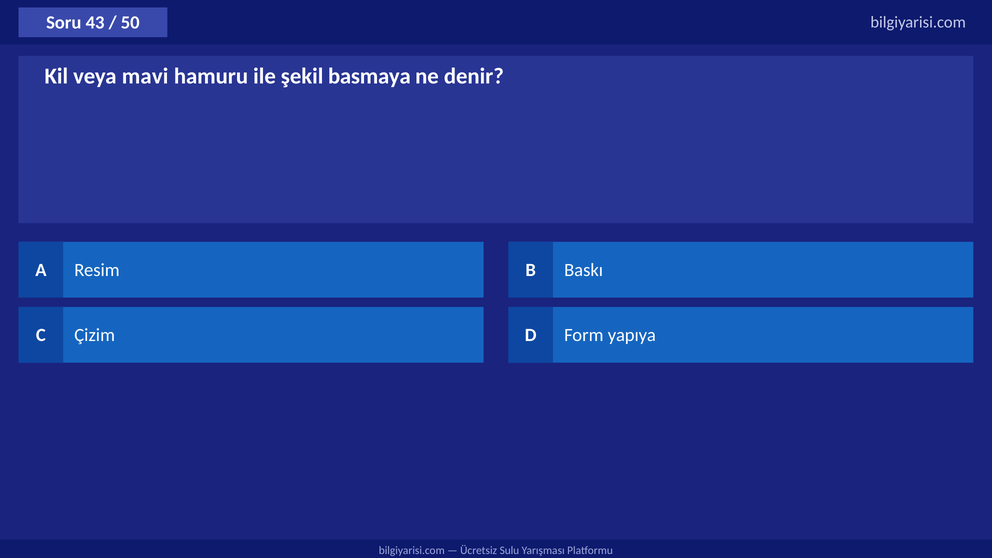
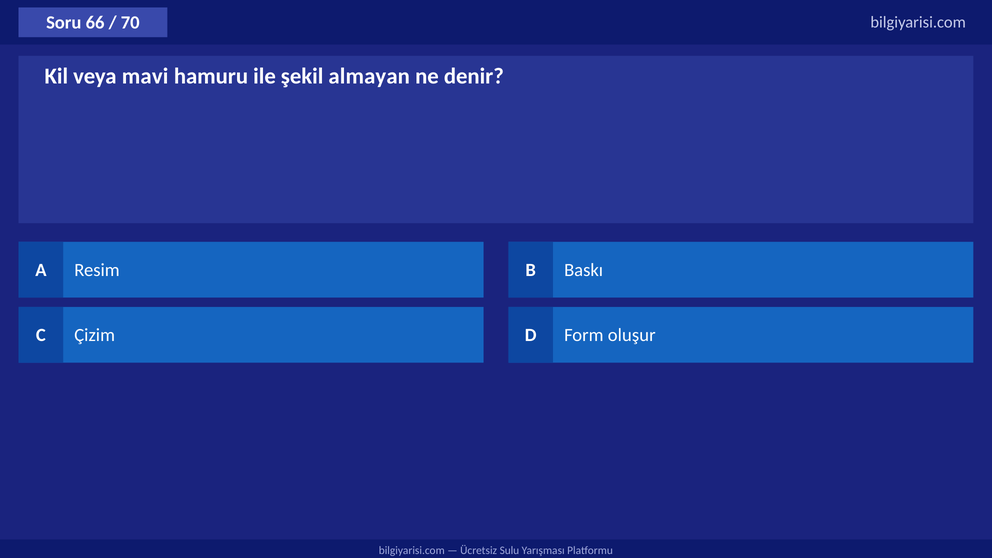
43: 43 -> 66 (95, 23)
50: 50 -> 70 (130, 23)
basmaya: basmaya -> almayan (369, 76)
yapıya: yapıya -> oluşur (632, 335)
